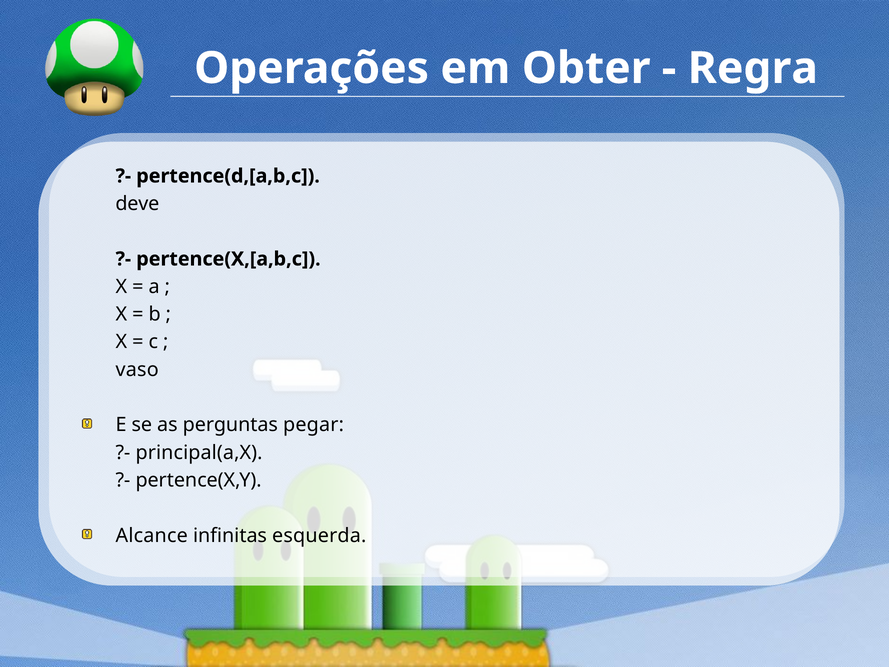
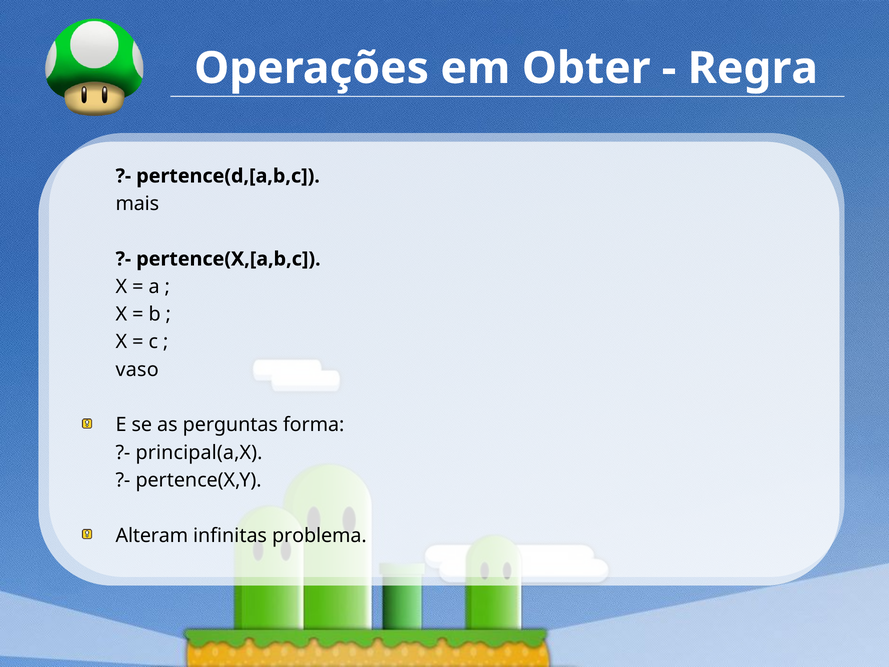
deve: deve -> mais (137, 204)
pegar: pegar -> forma (314, 425)
Alcance: Alcance -> Alteram (152, 535)
esquerda: esquerda -> problema (319, 535)
